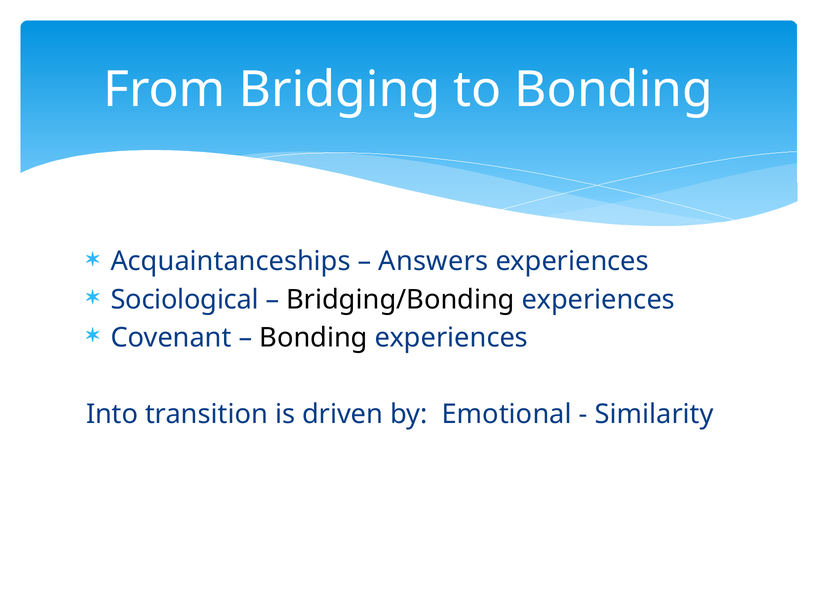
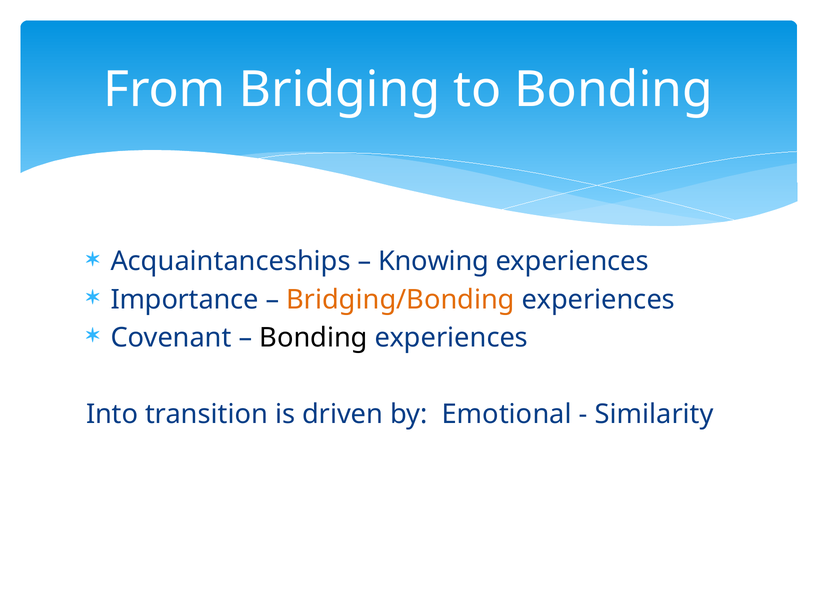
Answers: Answers -> Knowing (434, 261)
Sociological: Sociological -> Importance (185, 300)
Bridging/Bonding colour: black -> orange (401, 300)
